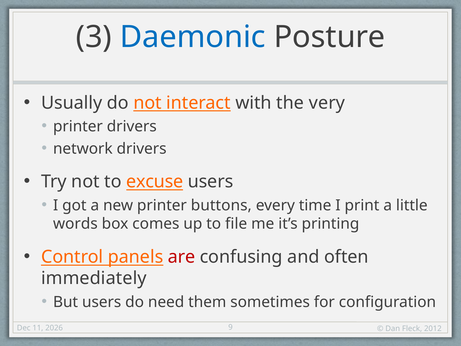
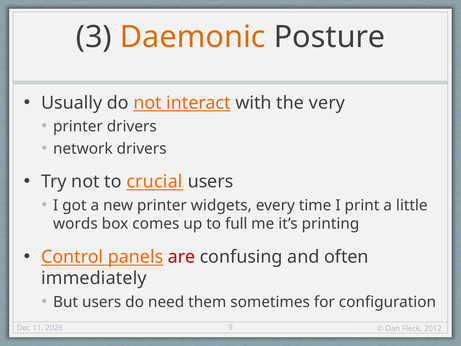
Daemonic colour: blue -> orange (193, 37)
excuse: excuse -> crucial (155, 182)
buttons: buttons -> widgets (221, 205)
file: file -> full (236, 224)
